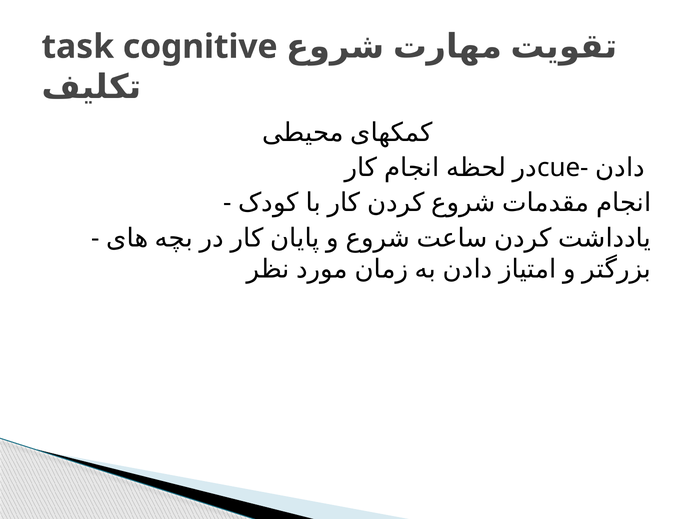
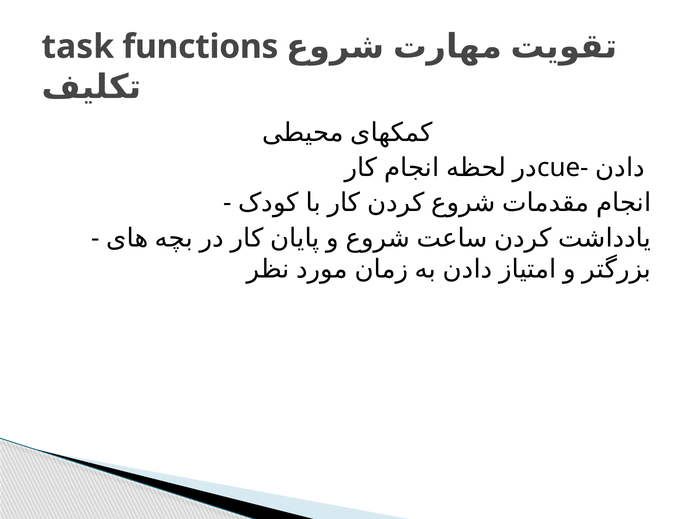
cognitive: cognitive -> functions (200, 47)
